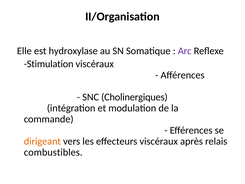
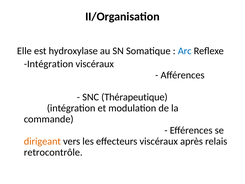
Arc colour: purple -> blue (185, 51)
Stimulation: Stimulation -> Intégration (49, 64)
Cholinergiques: Cholinergiques -> Thérapeutique (134, 97)
combustibles: combustibles -> retrocontrôle (53, 152)
